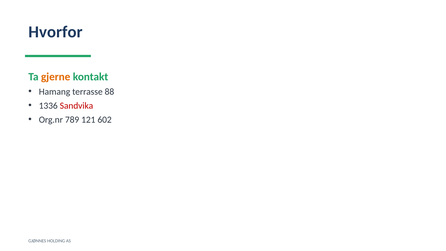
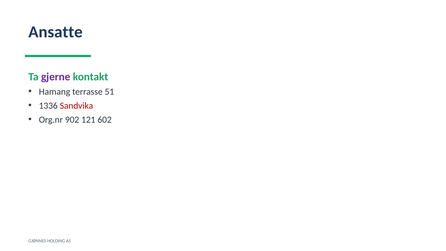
Hvorfor: Hvorfor -> Ansatte (55, 32)
gjerne colour: orange -> purple (56, 77)
88: 88 -> 51 (109, 92)
789: 789 -> 902 (72, 120)
